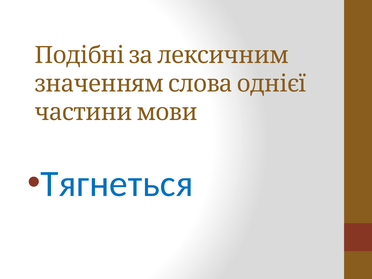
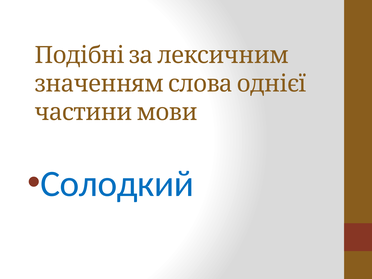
Тягнеться: Тягнеться -> Солодкий (117, 184)
